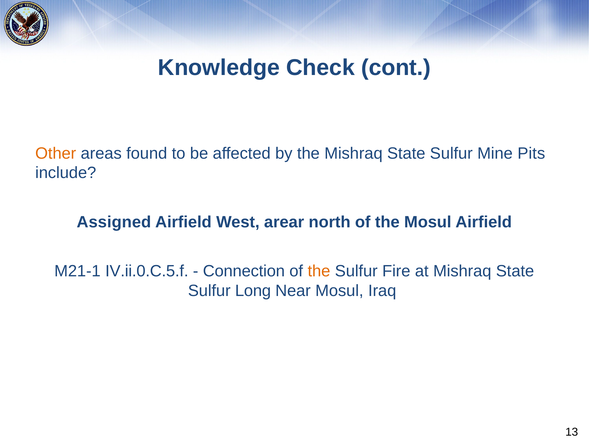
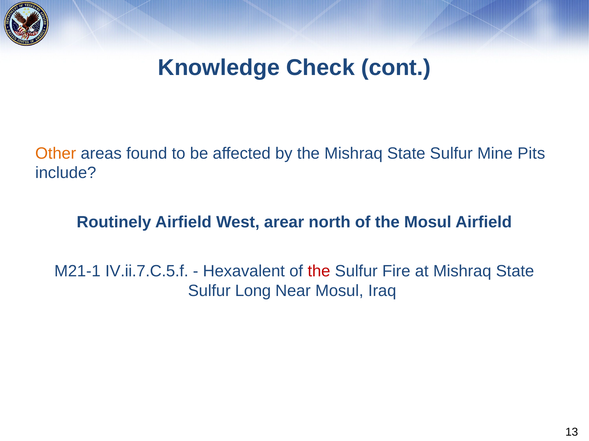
Assigned: Assigned -> Routinely (114, 222)
IV.ii.0.C.5.f: IV.ii.0.C.5.f -> IV.ii.7.C.5.f (147, 272)
Connection: Connection -> Hexavalent (244, 272)
the colour: orange -> red (319, 272)
